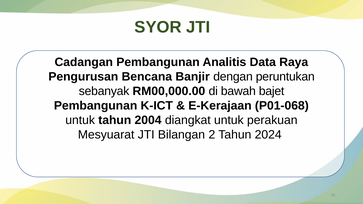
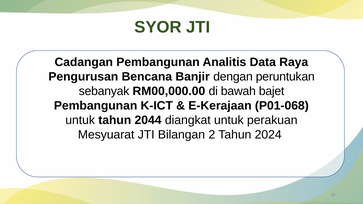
2004: 2004 -> 2044 (148, 120)
